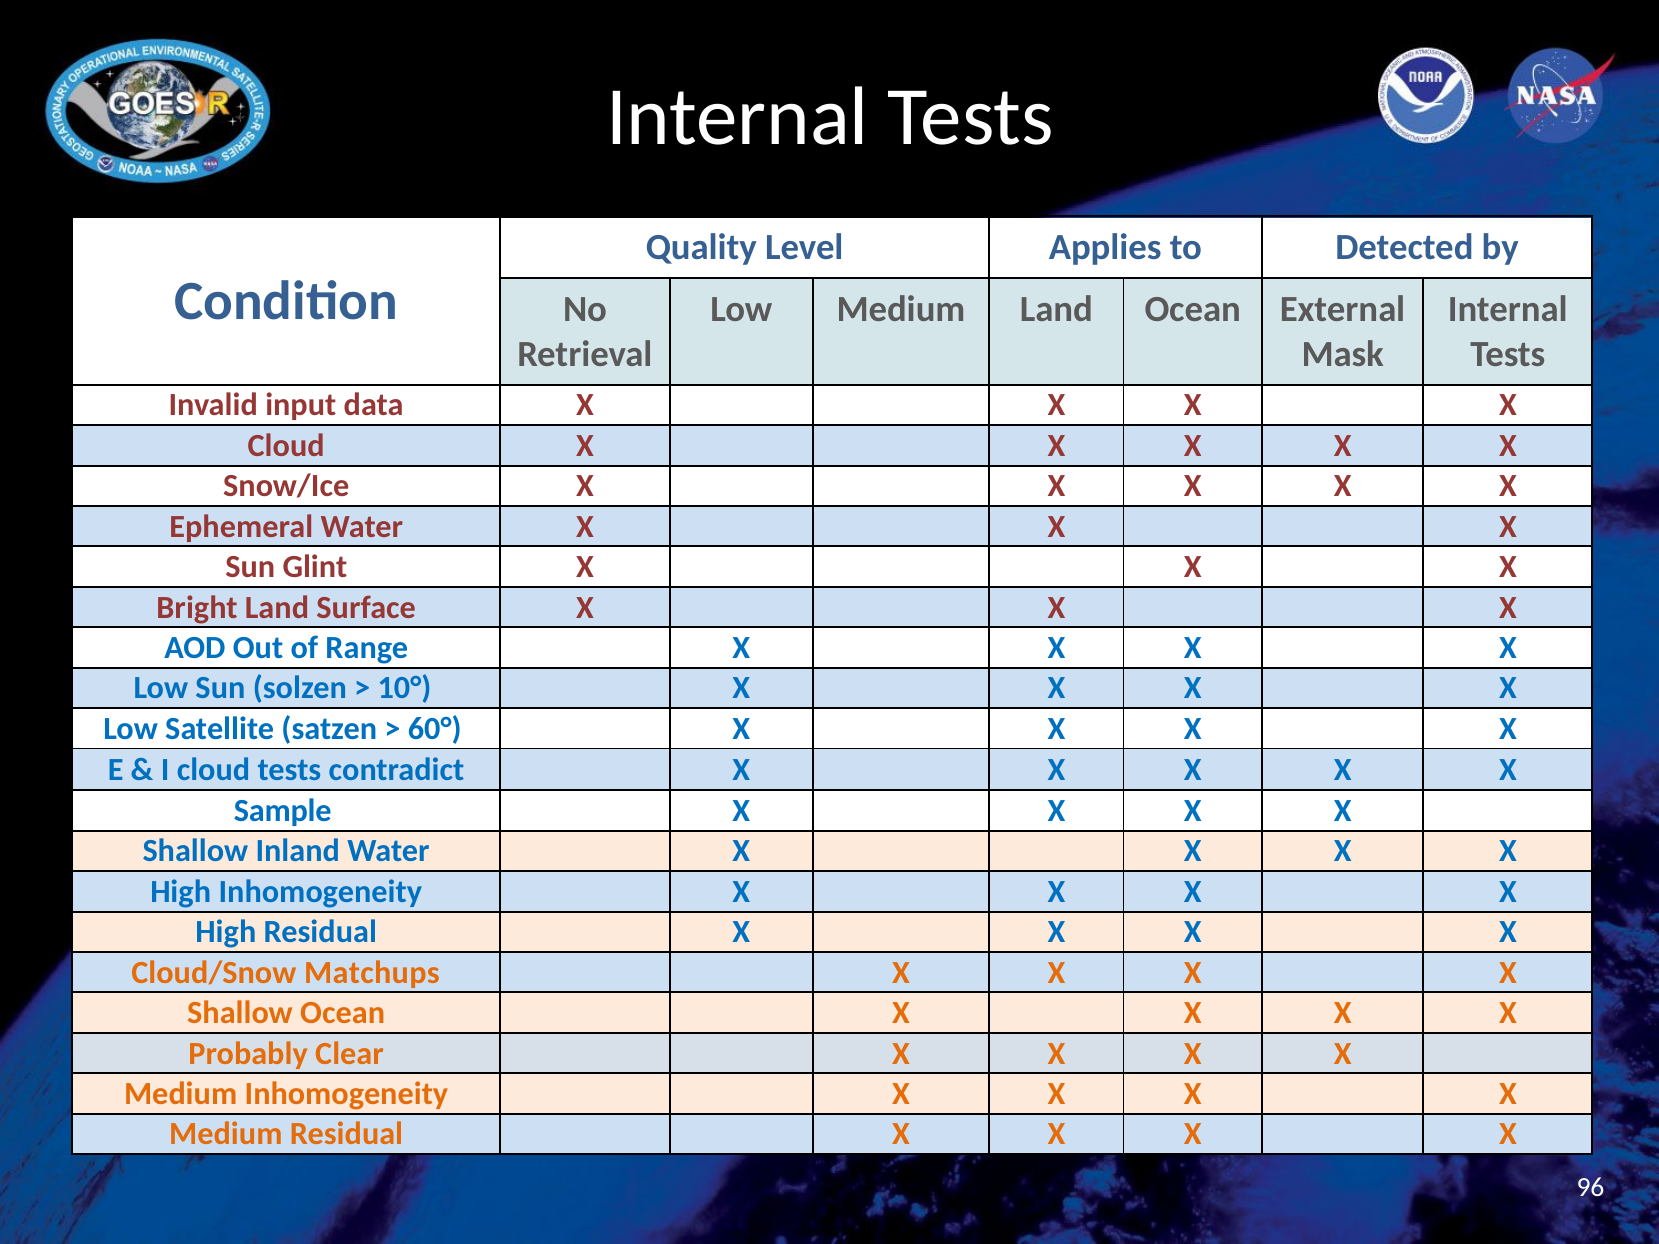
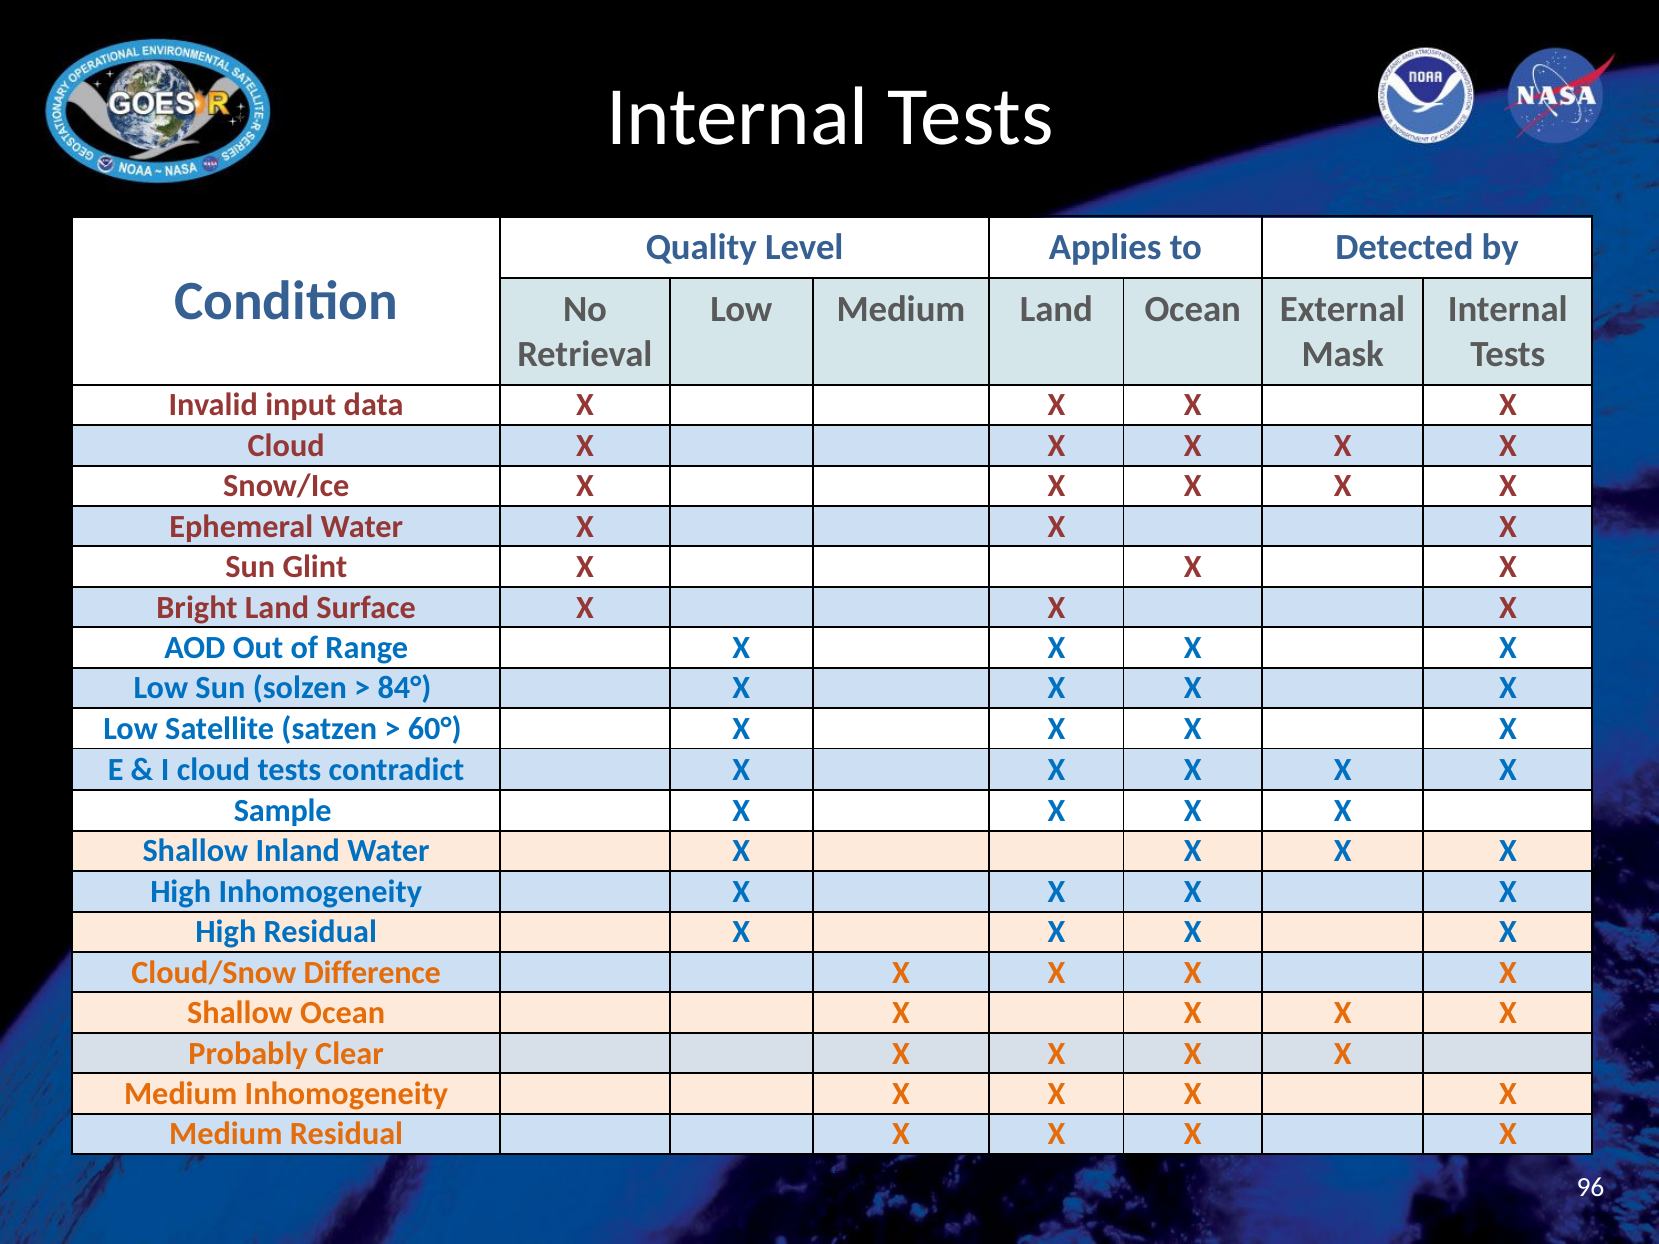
10°: 10° -> 84° (405, 688)
Matchups: Matchups -> Difference (372, 973)
